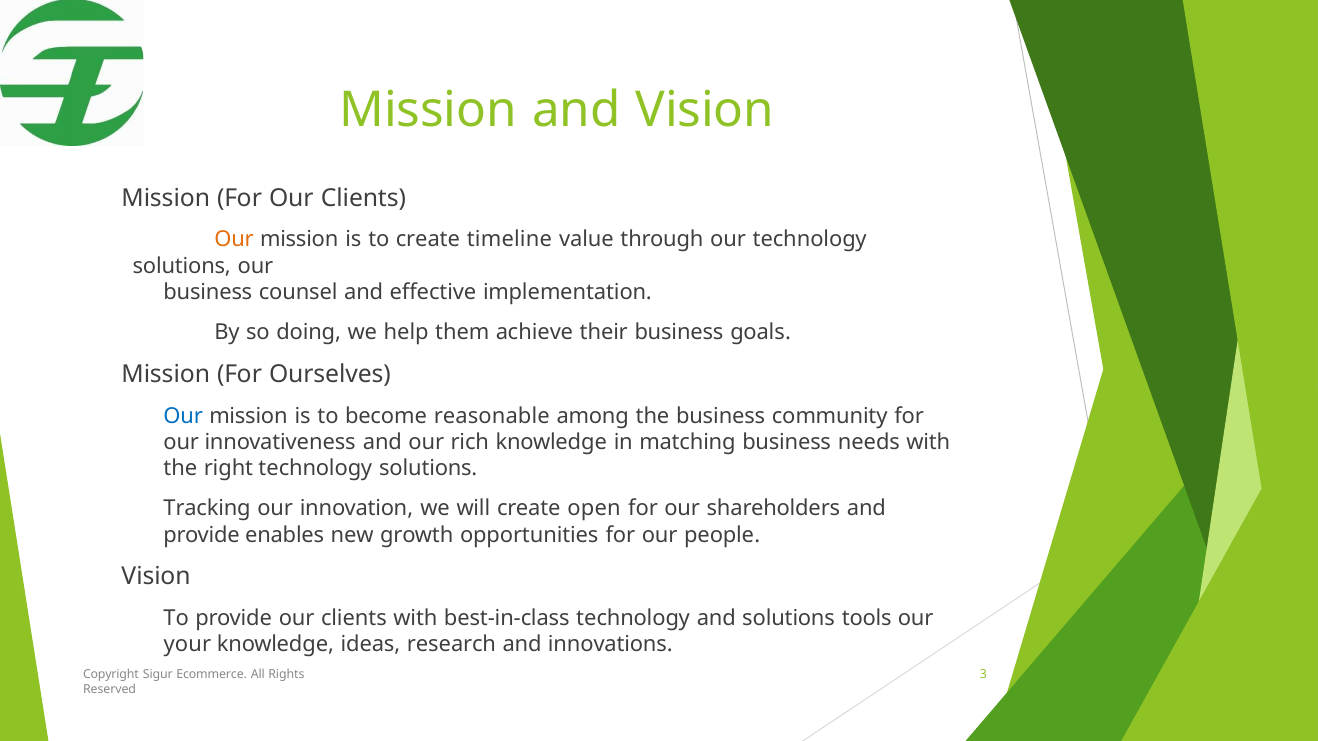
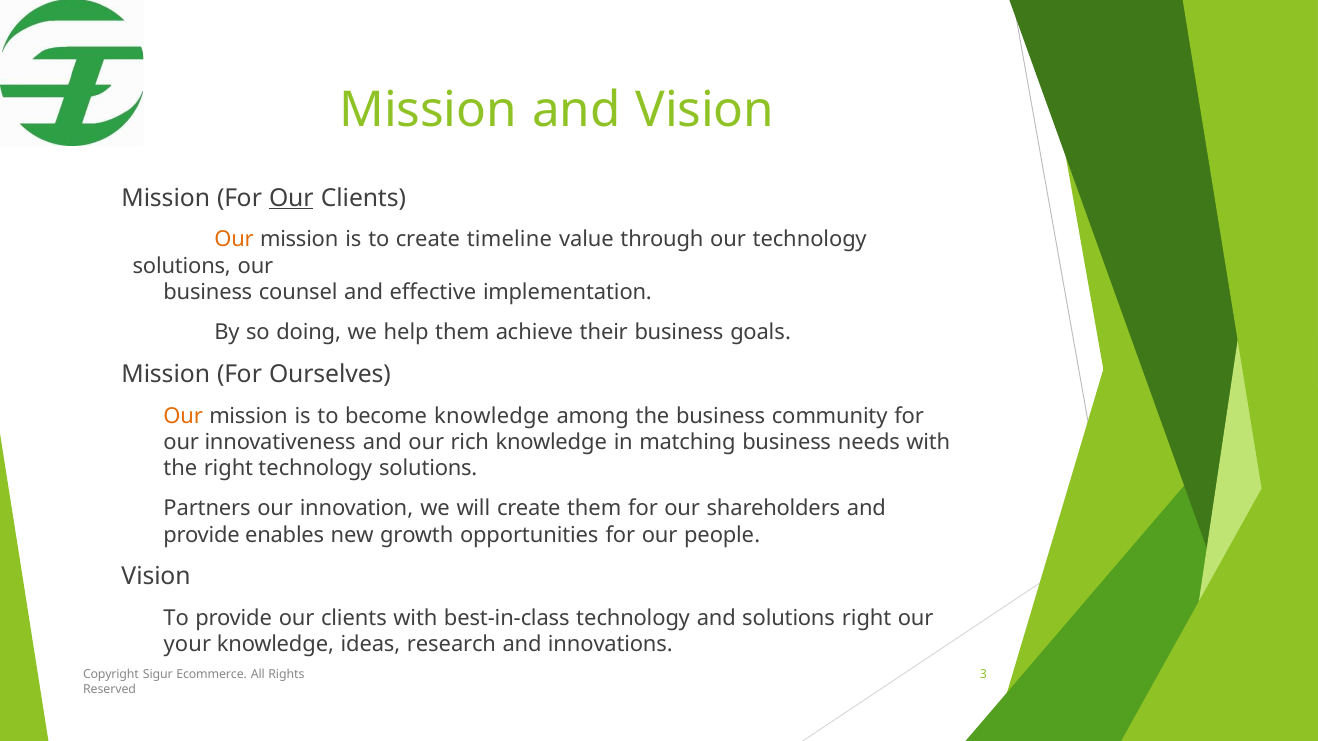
Our underline: none -> present (291, 198)
Our colour: blue -> orange (183, 416)
become reasonable: reasonable -> knowledge (492, 416)
Tracking: Tracking -> Partners (207, 509)
create open: open -> them (594, 509)
solutions tools: tools -> right (867, 619)
